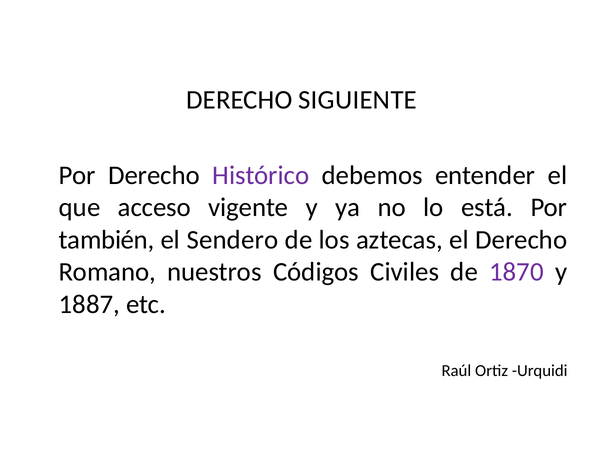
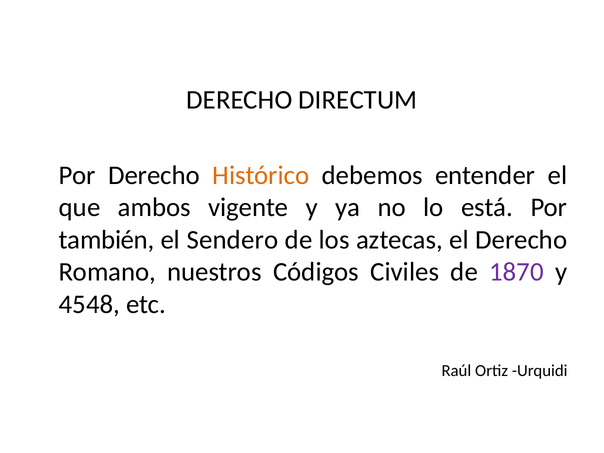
SIGUIENTE: SIGUIENTE -> DIRECTUM (358, 100)
Histórico colour: purple -> orange (261, 175)
acceso: acceso -> ambos (154, 208)
1887: 1887 -> 4548 (89, 304)
